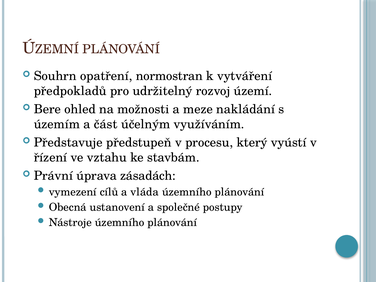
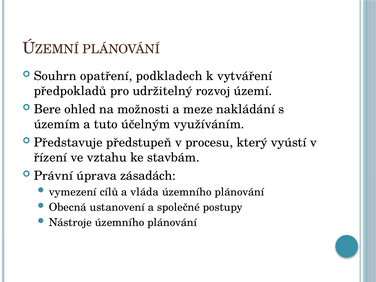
normostran: normostran -> podkladech (169, 76)
část: část -> tuto (106, 124)
